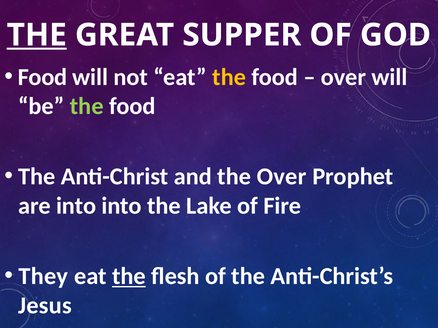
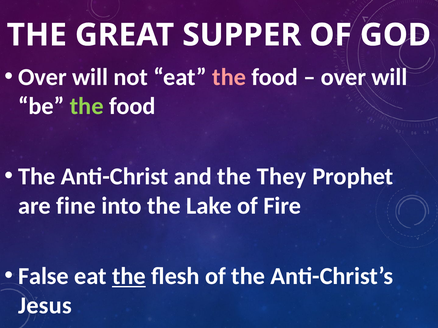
THE underline: present -> none (37, 35)
Food: Food -> Over (42, 77)
the colour: yellow -> pink (229, 77)
the Over: Over -> They (282, 177)
are into: into -> fine (76, 206)
They: They -> False (43, 277)
